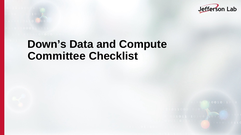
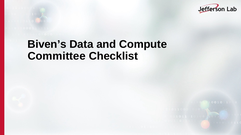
Down’s: Down’s -> Biven’s (47, 44)
